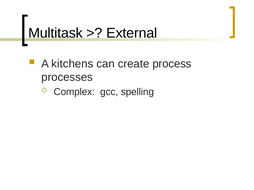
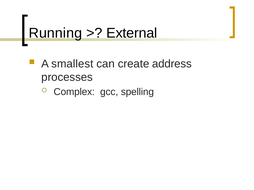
Multitask: Multitask -> Running (55, 33)
kitchens: kitchens -> smallest (72, 64)
process: process -> address (172, 64)
